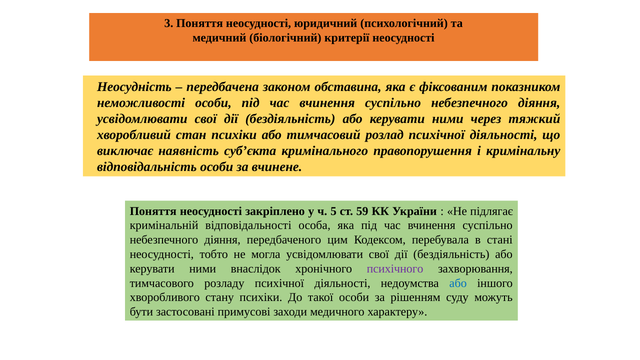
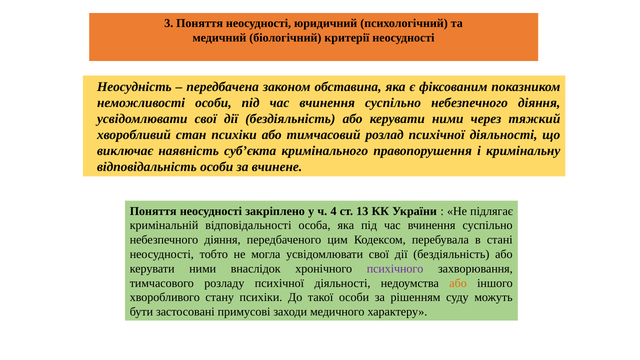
5: 5 -> 4 (334, 211)
59: 59 -> 13 (362, 211)
або colour: blue -> orange (458, 283)
